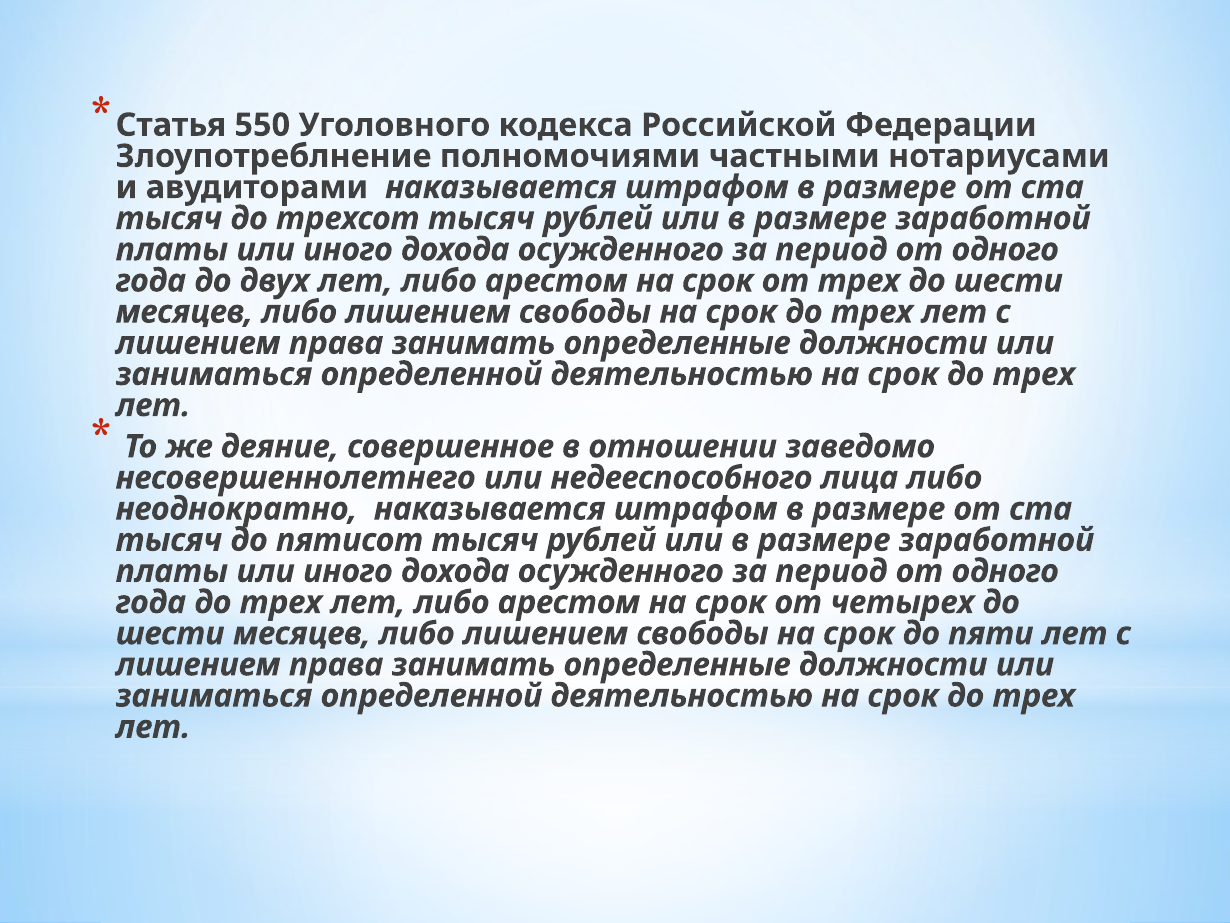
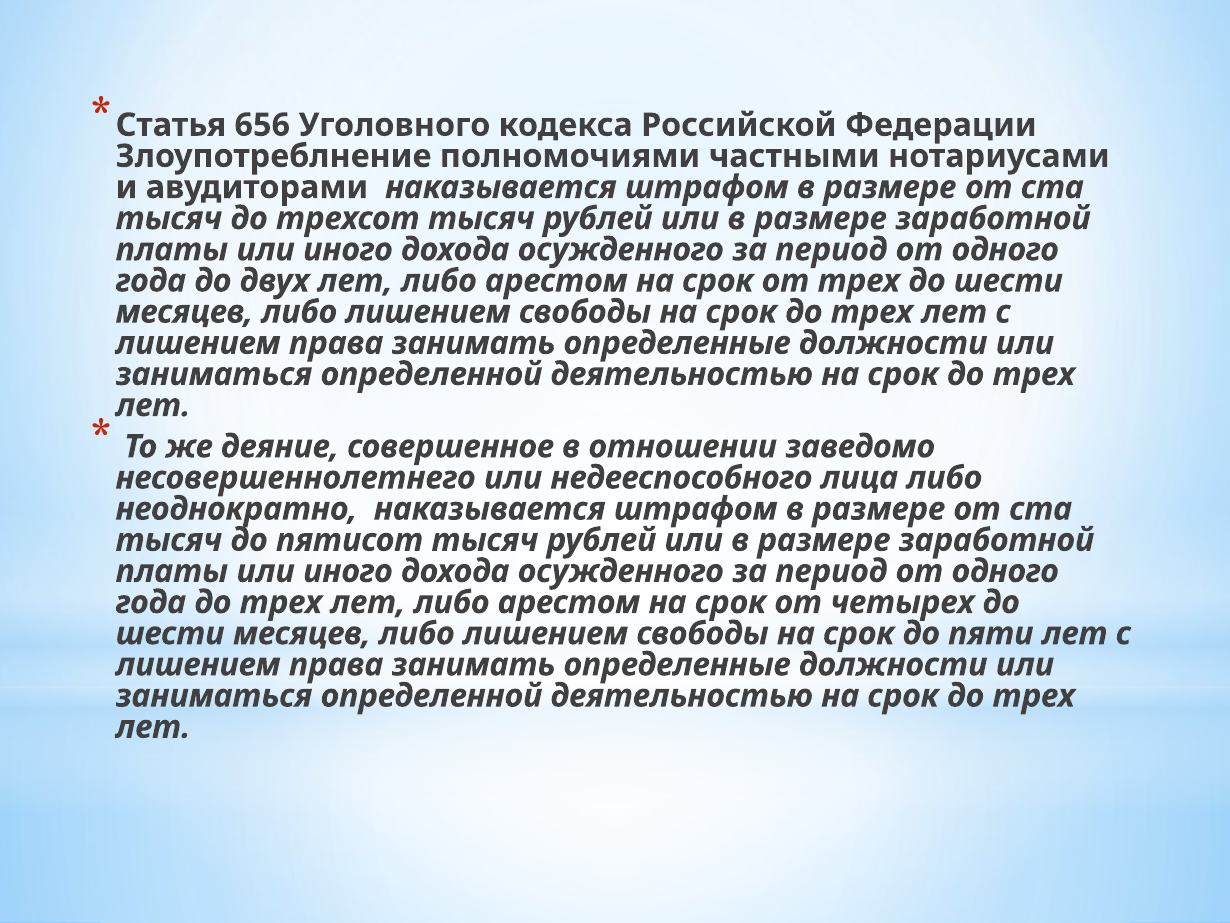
550: 550 -> 656 (262, 125)
